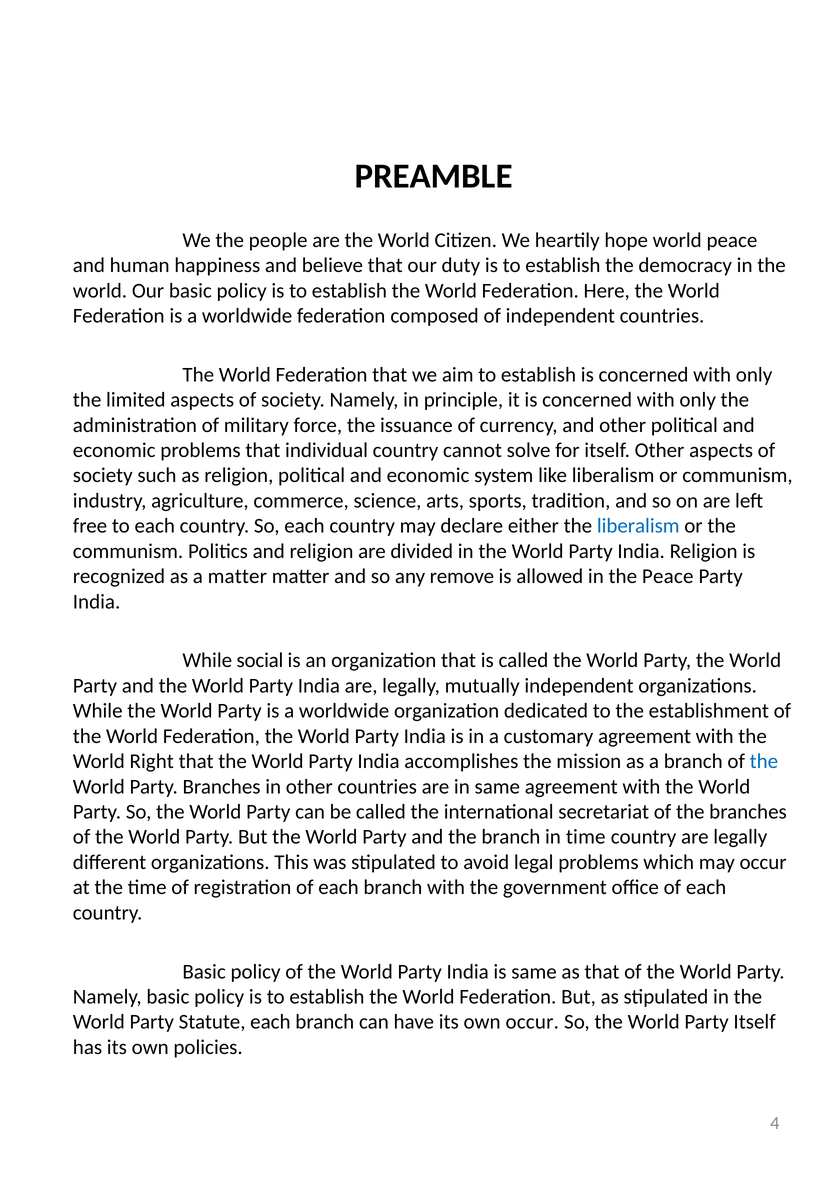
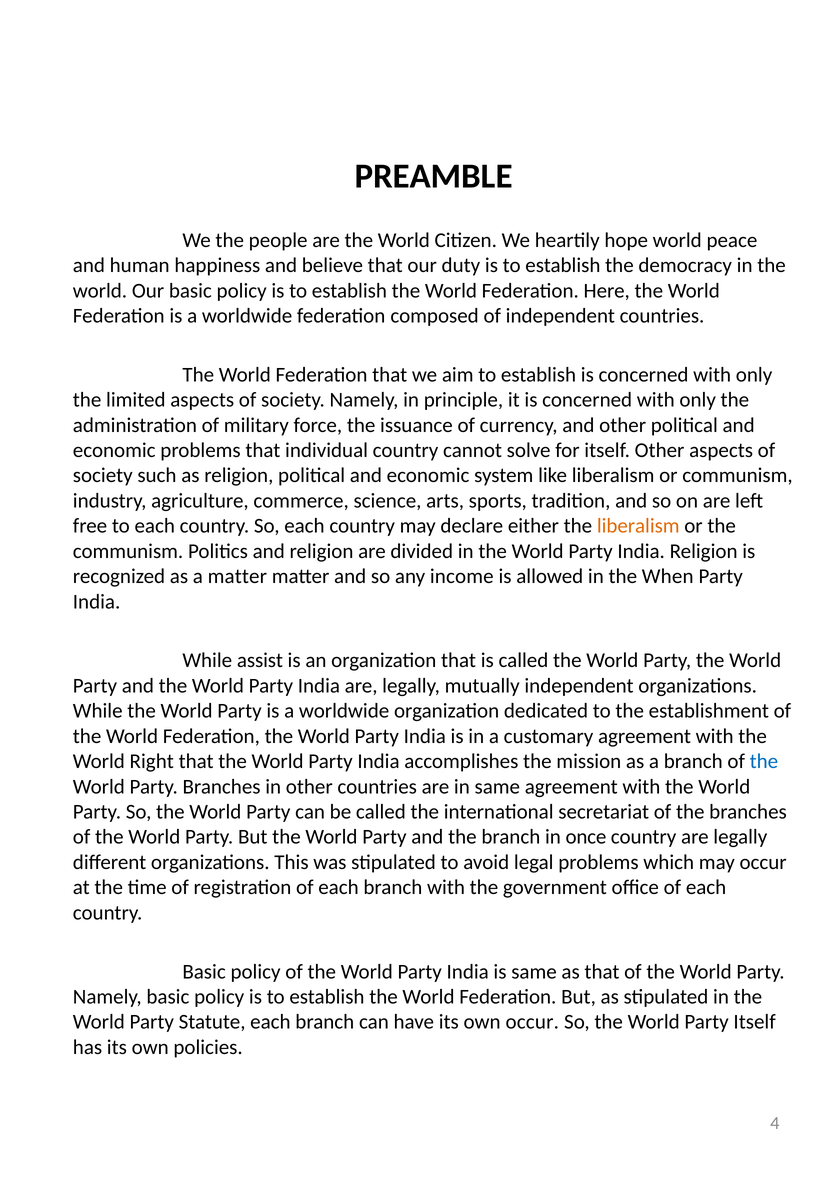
liberalism colour: blue -> orange (638, 526)
remove: remove -> income (462, 576)
the Peace: Peace -> When (668, 576)
social: social -> assist (260, 660)
in time: time -> once (586, 837)
